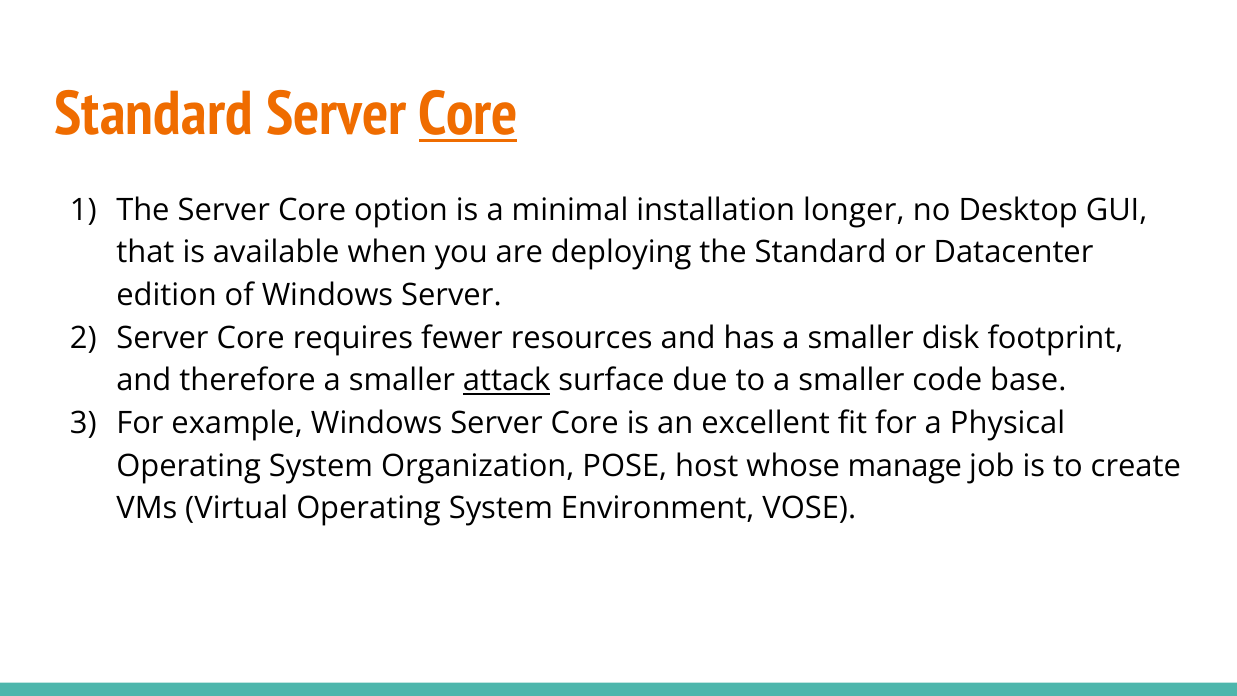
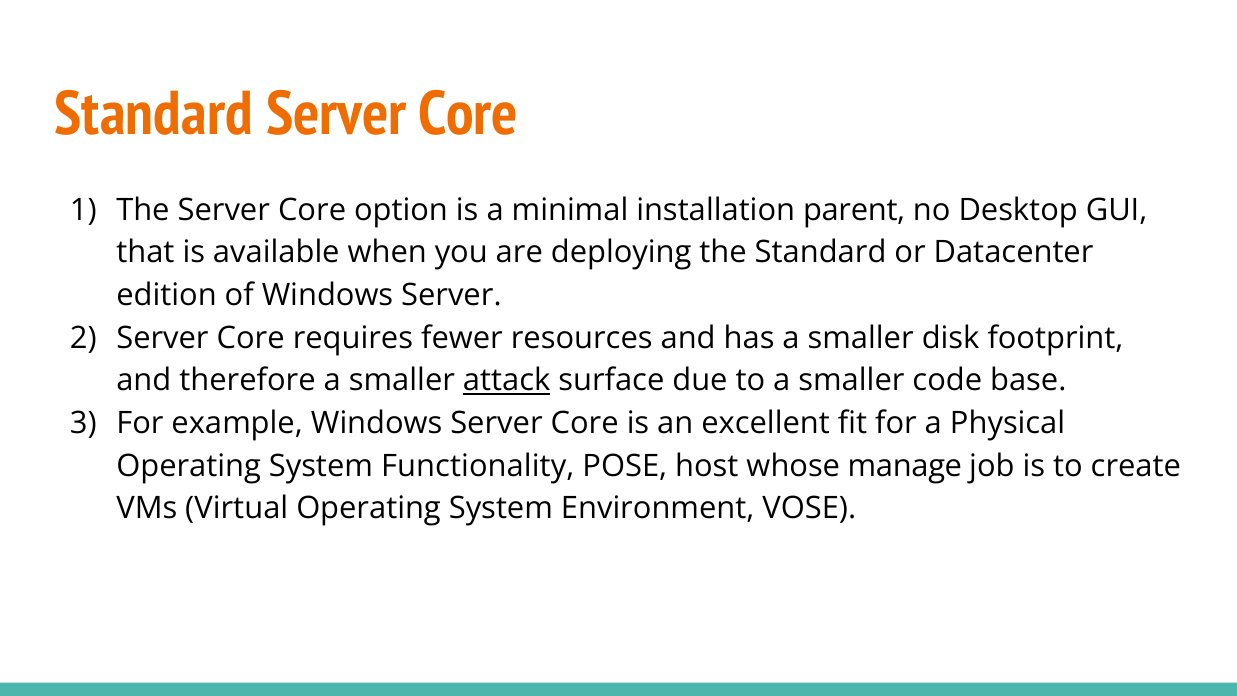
Core underline: present -> none (468, 114)
longer: longer -> parent (854, 210)
Organization: Organization -> Functionality (478, 466)
